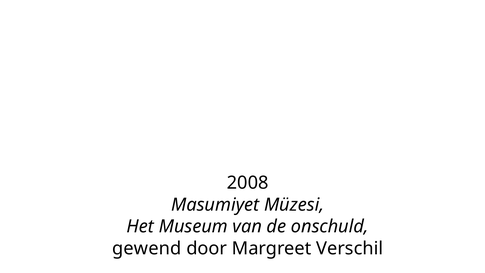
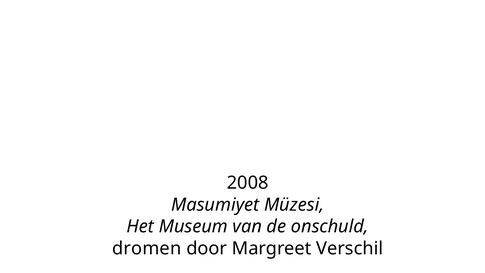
gewend: gewend -> dromen (147, 248)
